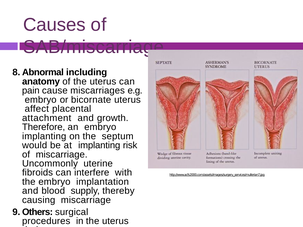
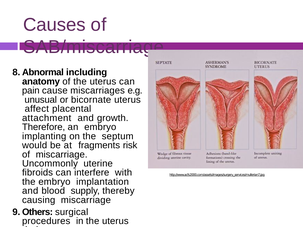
embryo: embryo -> unusual (41, 100)
at implanting: implanting -> fragments (99, 146)
